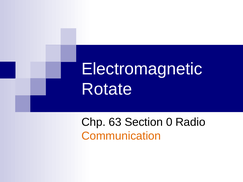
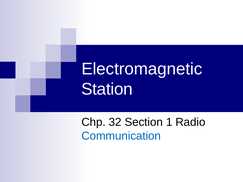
Rotate: Rotate -> Station (107, 89)
63: 63 -> 32 (115, 122)
0: 0 -> 1 (169, 122)
Communication colour: orange -> blue (121, 136)
